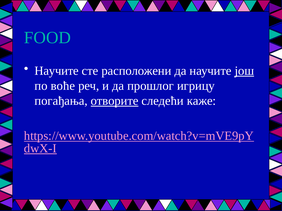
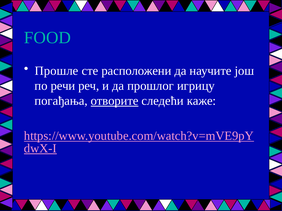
Научите: Научите -> Прошле (57, 71)
још underline: present -> none (244, 71)
воће: воће -> речи (63, 86)
